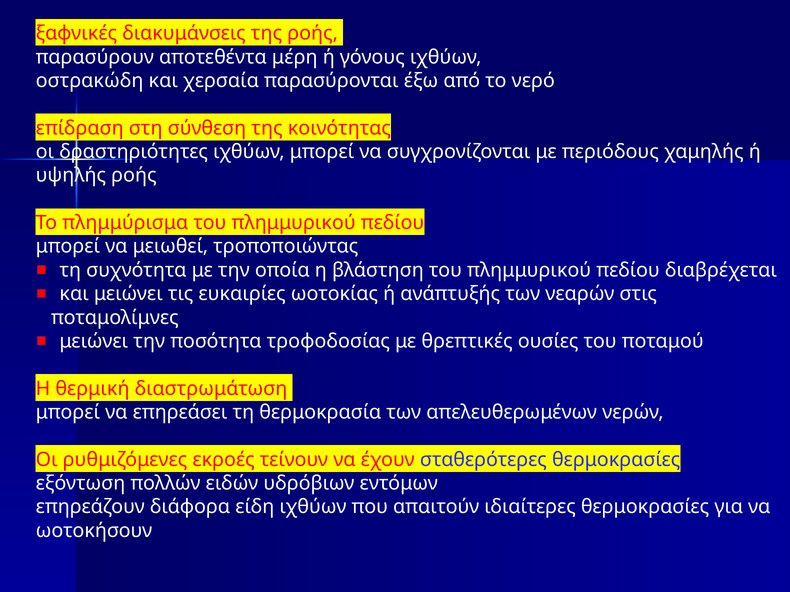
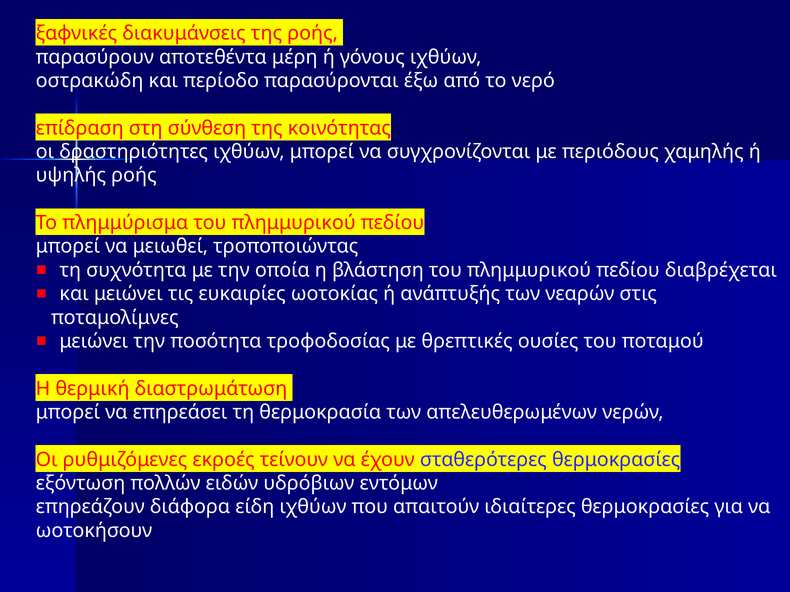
χερσαία: χερσαία -> περίοδο (221, 81)
